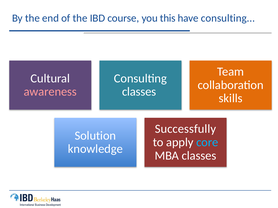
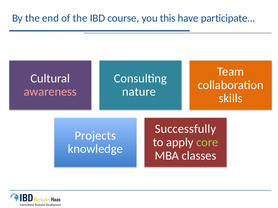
have consulting: consulting -> participate (228, 18)
classes: classes -> nature (139, 92)
Solution: Solution -> Projects (95, 136)
core colour: light blue -> light green (207, 143)
